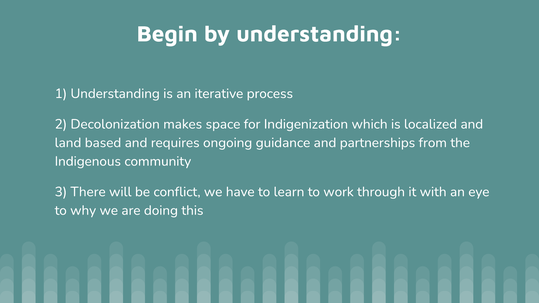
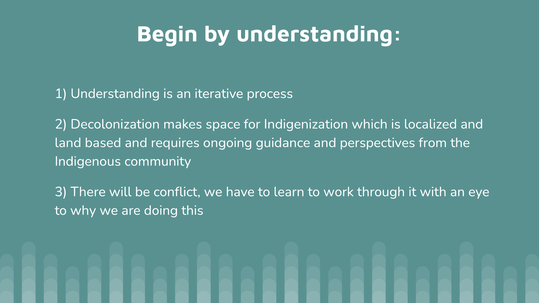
partnerships: partnerships -> perspectives (377, 143)
